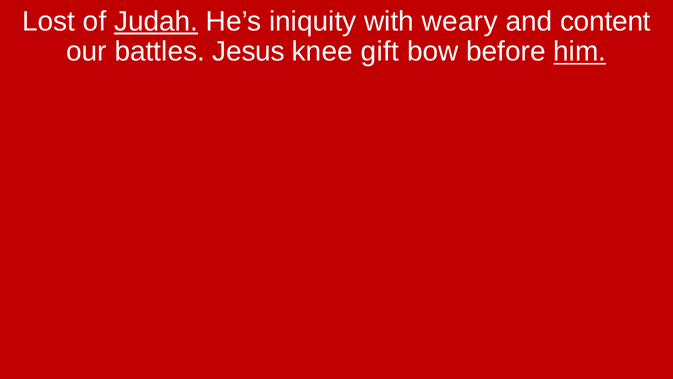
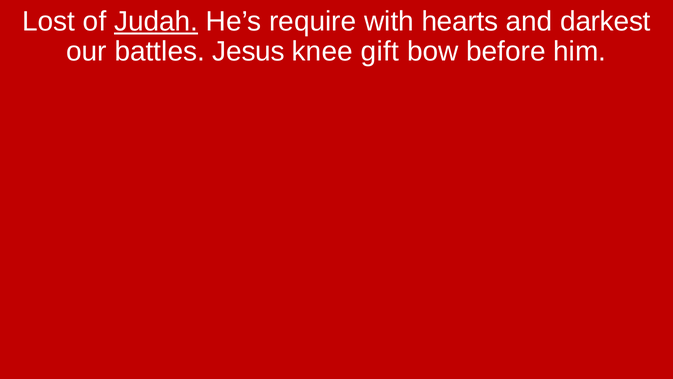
iniquity: iniquity -> require (313, 21)
weary: weary -> hearts (460, 21)
content: content -> darkest (605, 21)
him underline: present -> none (580, 52)
